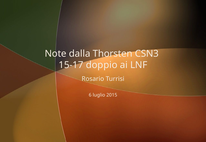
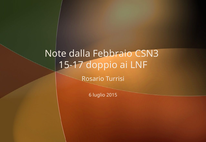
Thorsten: Thorsten -> Febbraio (113, 54)
